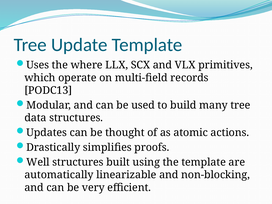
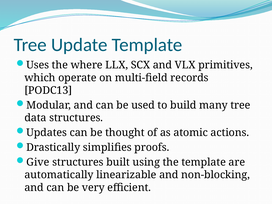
Well: Well -> Give (38, 162)
